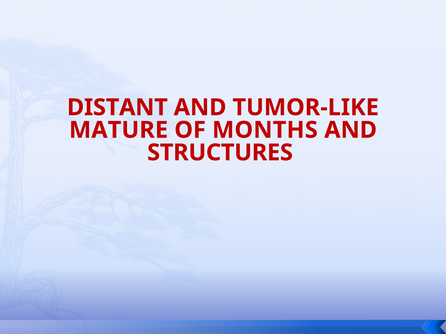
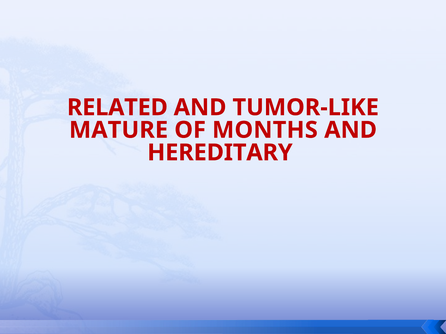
DISTANT: DISTANT -> RELATED (117, 108)
STRUCTURES: STRUCTURES -> HEREDITARY (220, 153)
